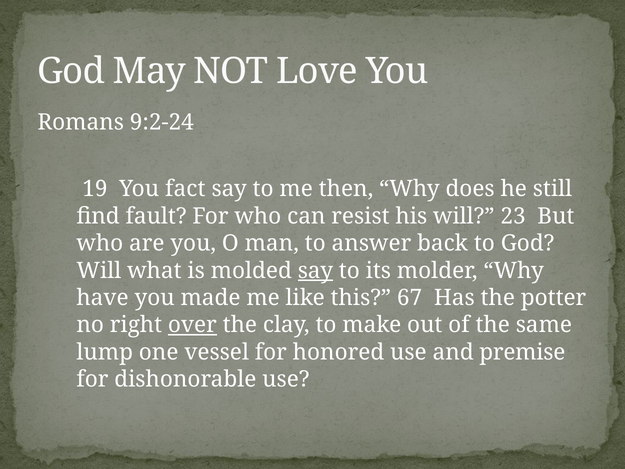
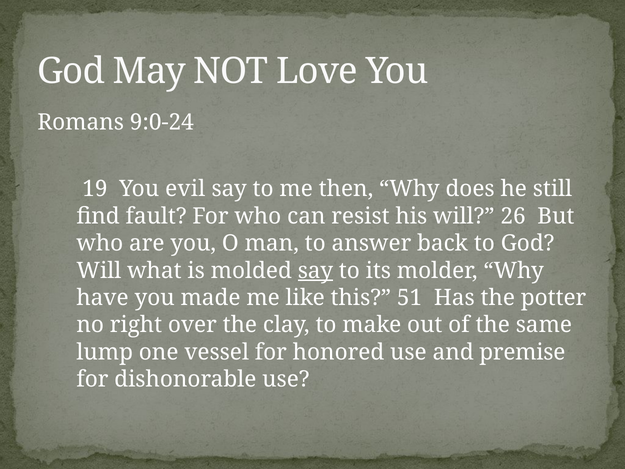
9:2-24: 9:2-24 -> 9:0-24 (162, 122)
fact: fact -> evil (185, 189)
23: 23 -> 26 (513, 216)
67: 67 -> 51 (410, 298)
over underline: present -> none (192, 325)
